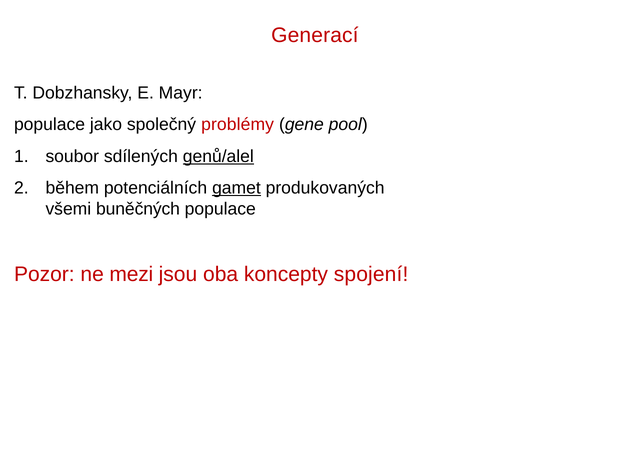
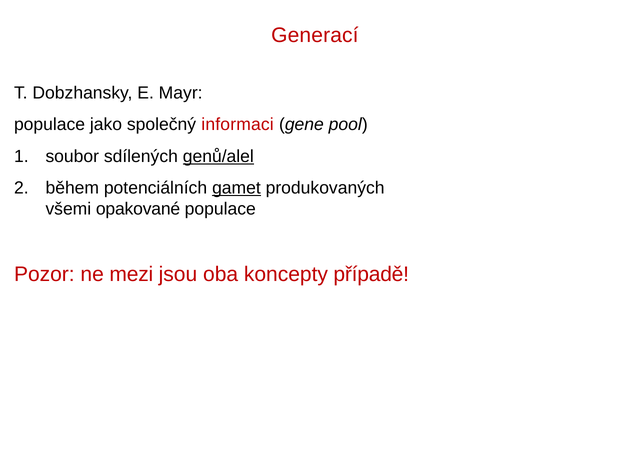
problémy: problémy -> informaci (238, 125)
buněčných: buněčných -> opakované (138, 209)
spojení: spojení -> případě (371, 274)
